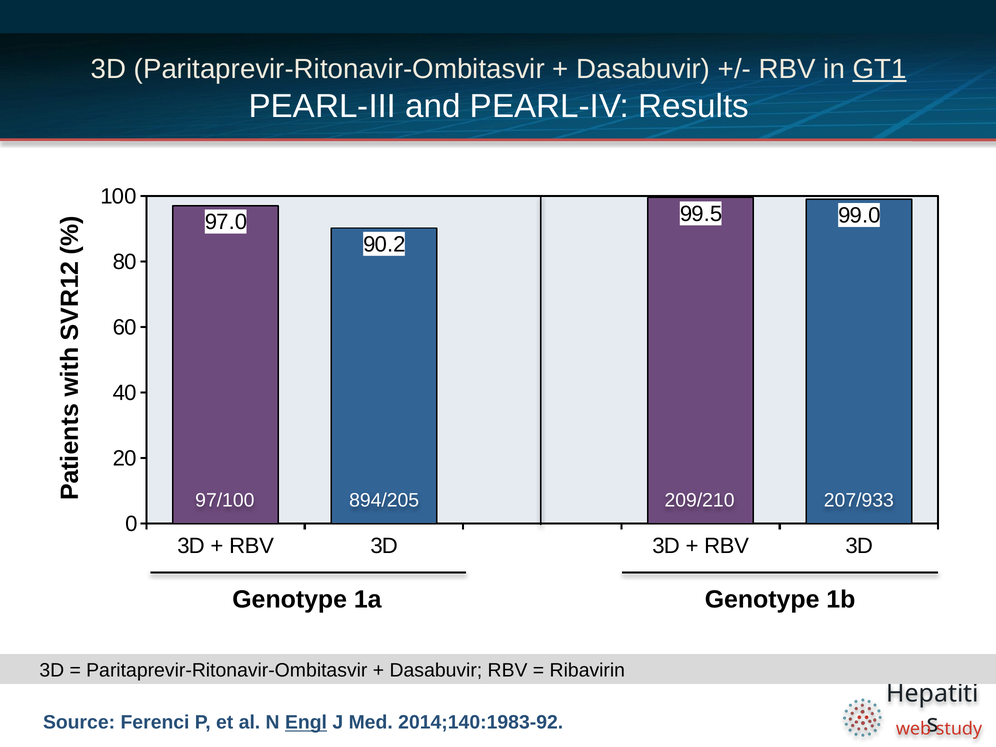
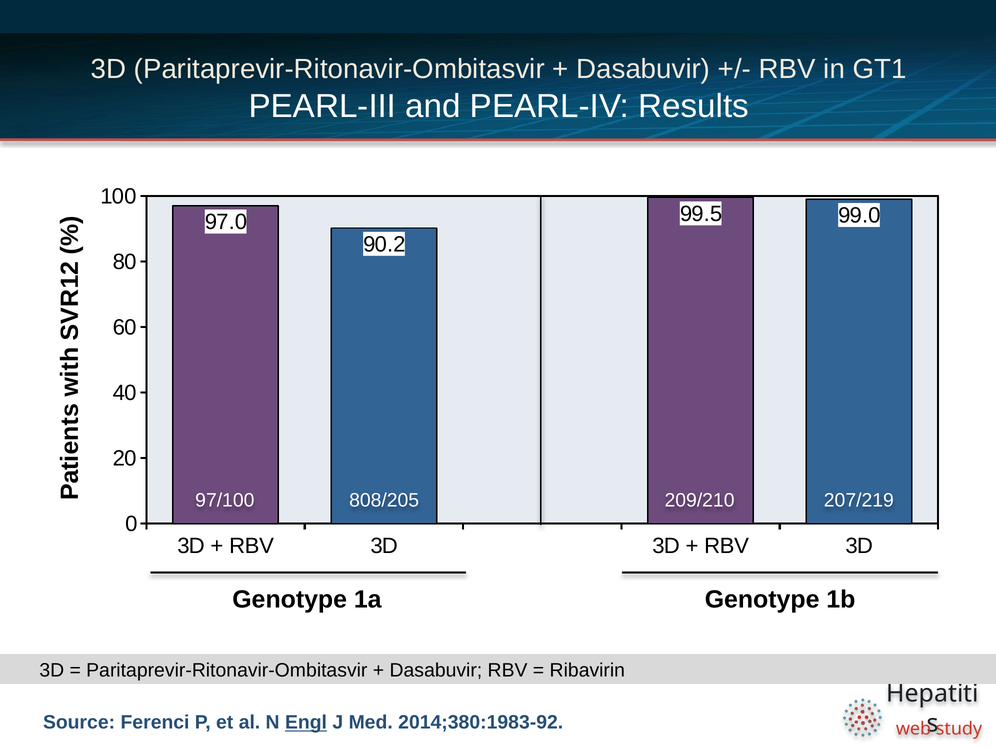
GT1 underline: present -> none (880, 69)
894/205: 894/205 -> 808/205 (384, 501)
207/933: 207/933 -> 207/219 (859, 501)
2014;140:1983-92: 2014;140:1983-92 -> 2014;380:1983-92 (481, 723)
